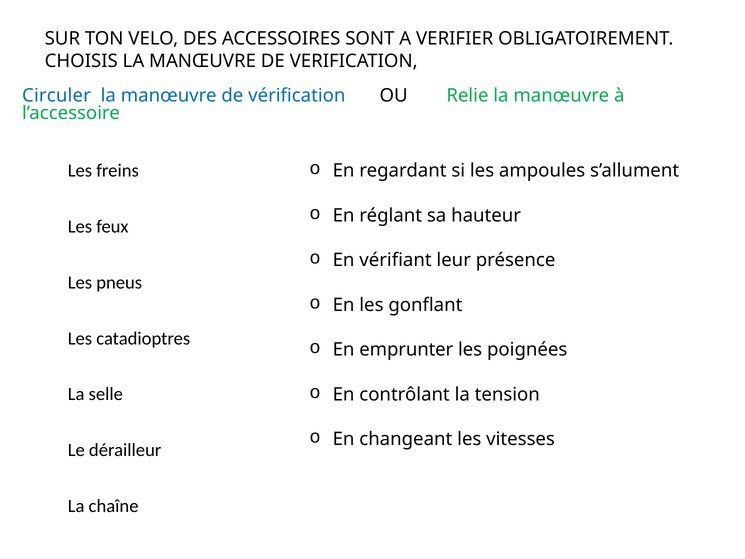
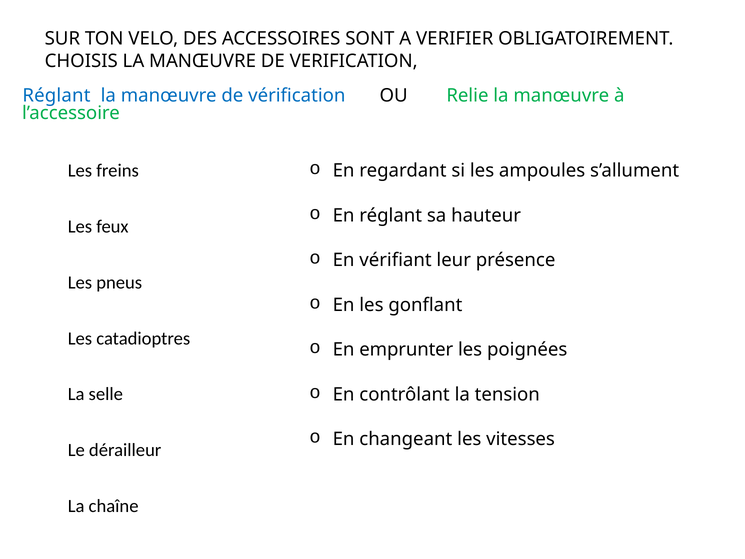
Circuler: Circuler -> Réglant (56, 95)
